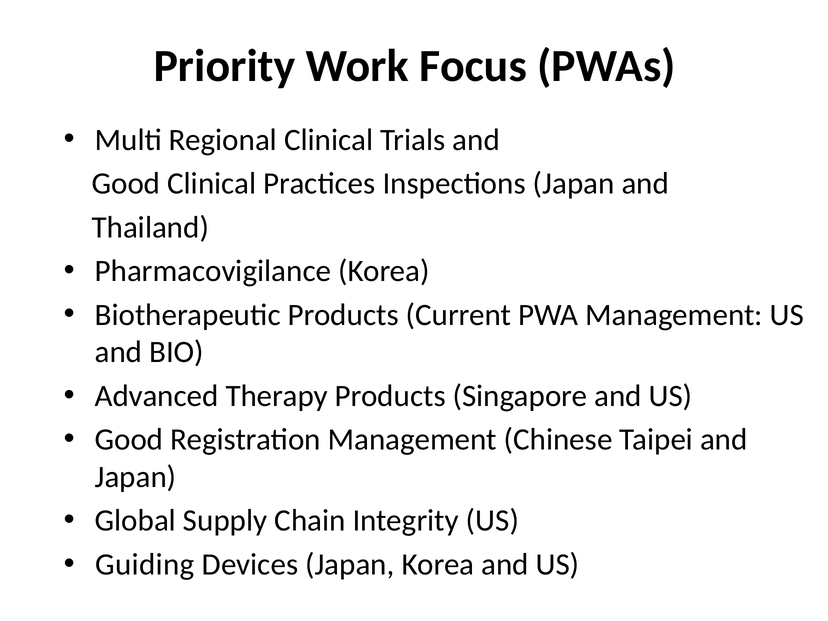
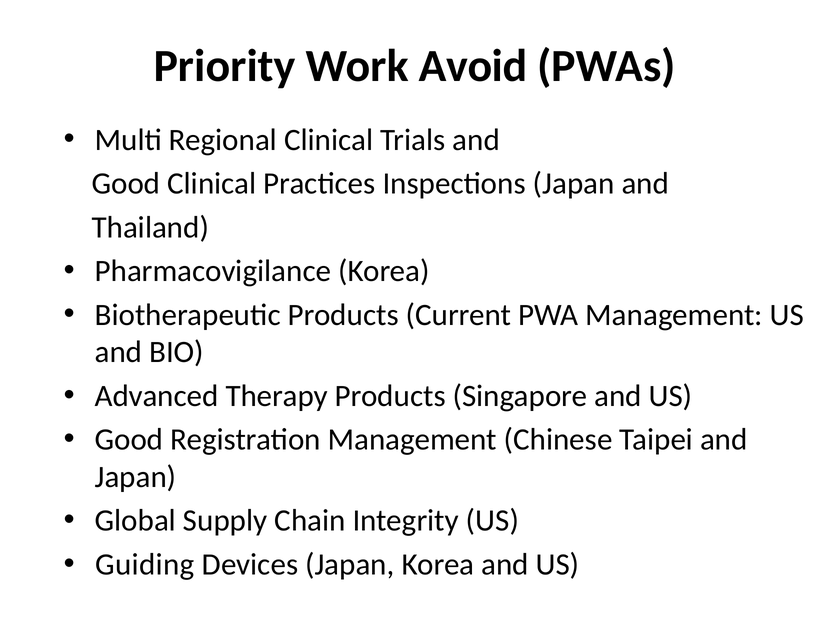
Focus: Focus -> Avoid (473, 66)
